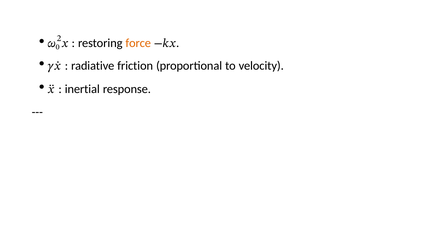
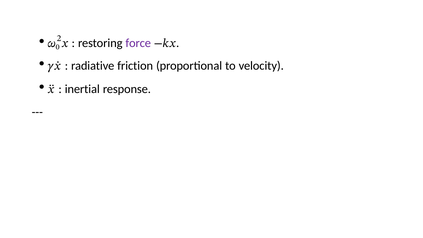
force colour: orange -> purple (138, 43)
